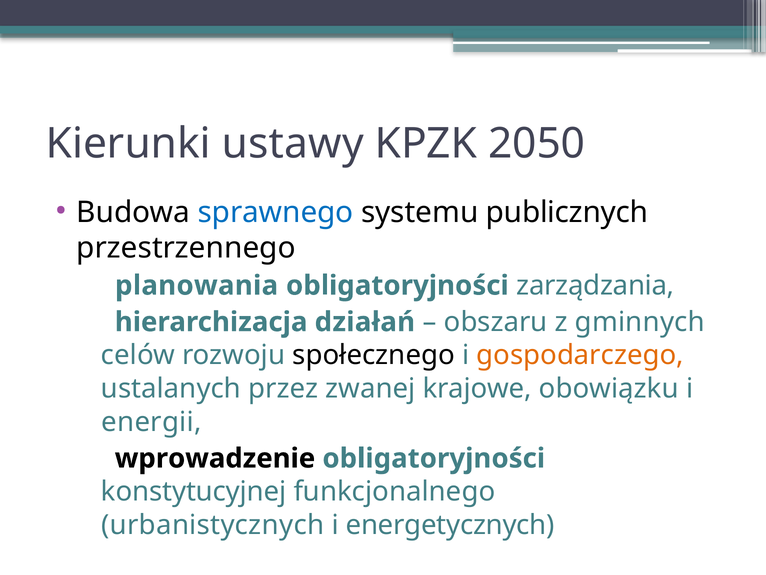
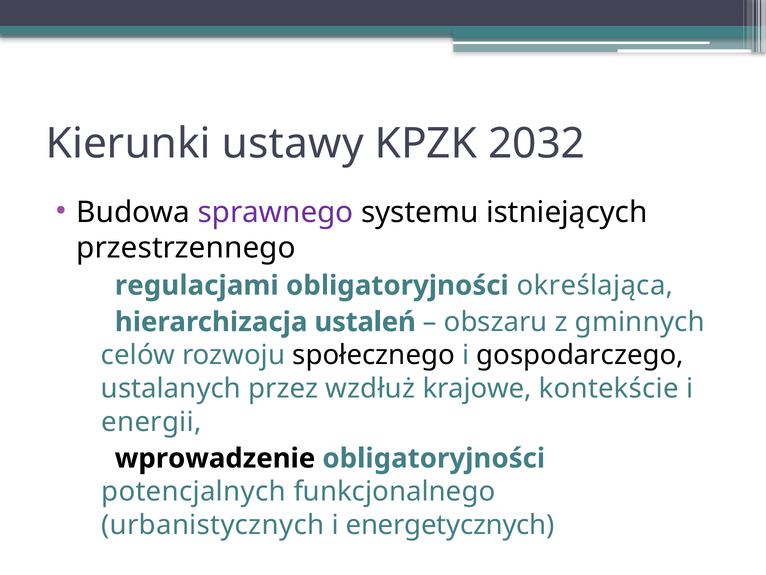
2050: 2050 -> 2032 (537, 143)
sprawnego colour: blue -> purple (276, 212)
publicznych: publicznych -> istniejących (567, 212)
planowania: planowania -> regulacjami (197, 285)
zarządzania: zarządzania -> określająca (595, 285)
działań: działań -> ustaleń (365, 322)
gospodarczego colour: orange -> black (580, 355)
zwanej: zwanej -> wzdłuż (370, 388)
obowiązku: obowiązku -> kontekście (609, 388)
konstytucyjnej: konstytucyjnej -> potencjalnych (193, 491)
